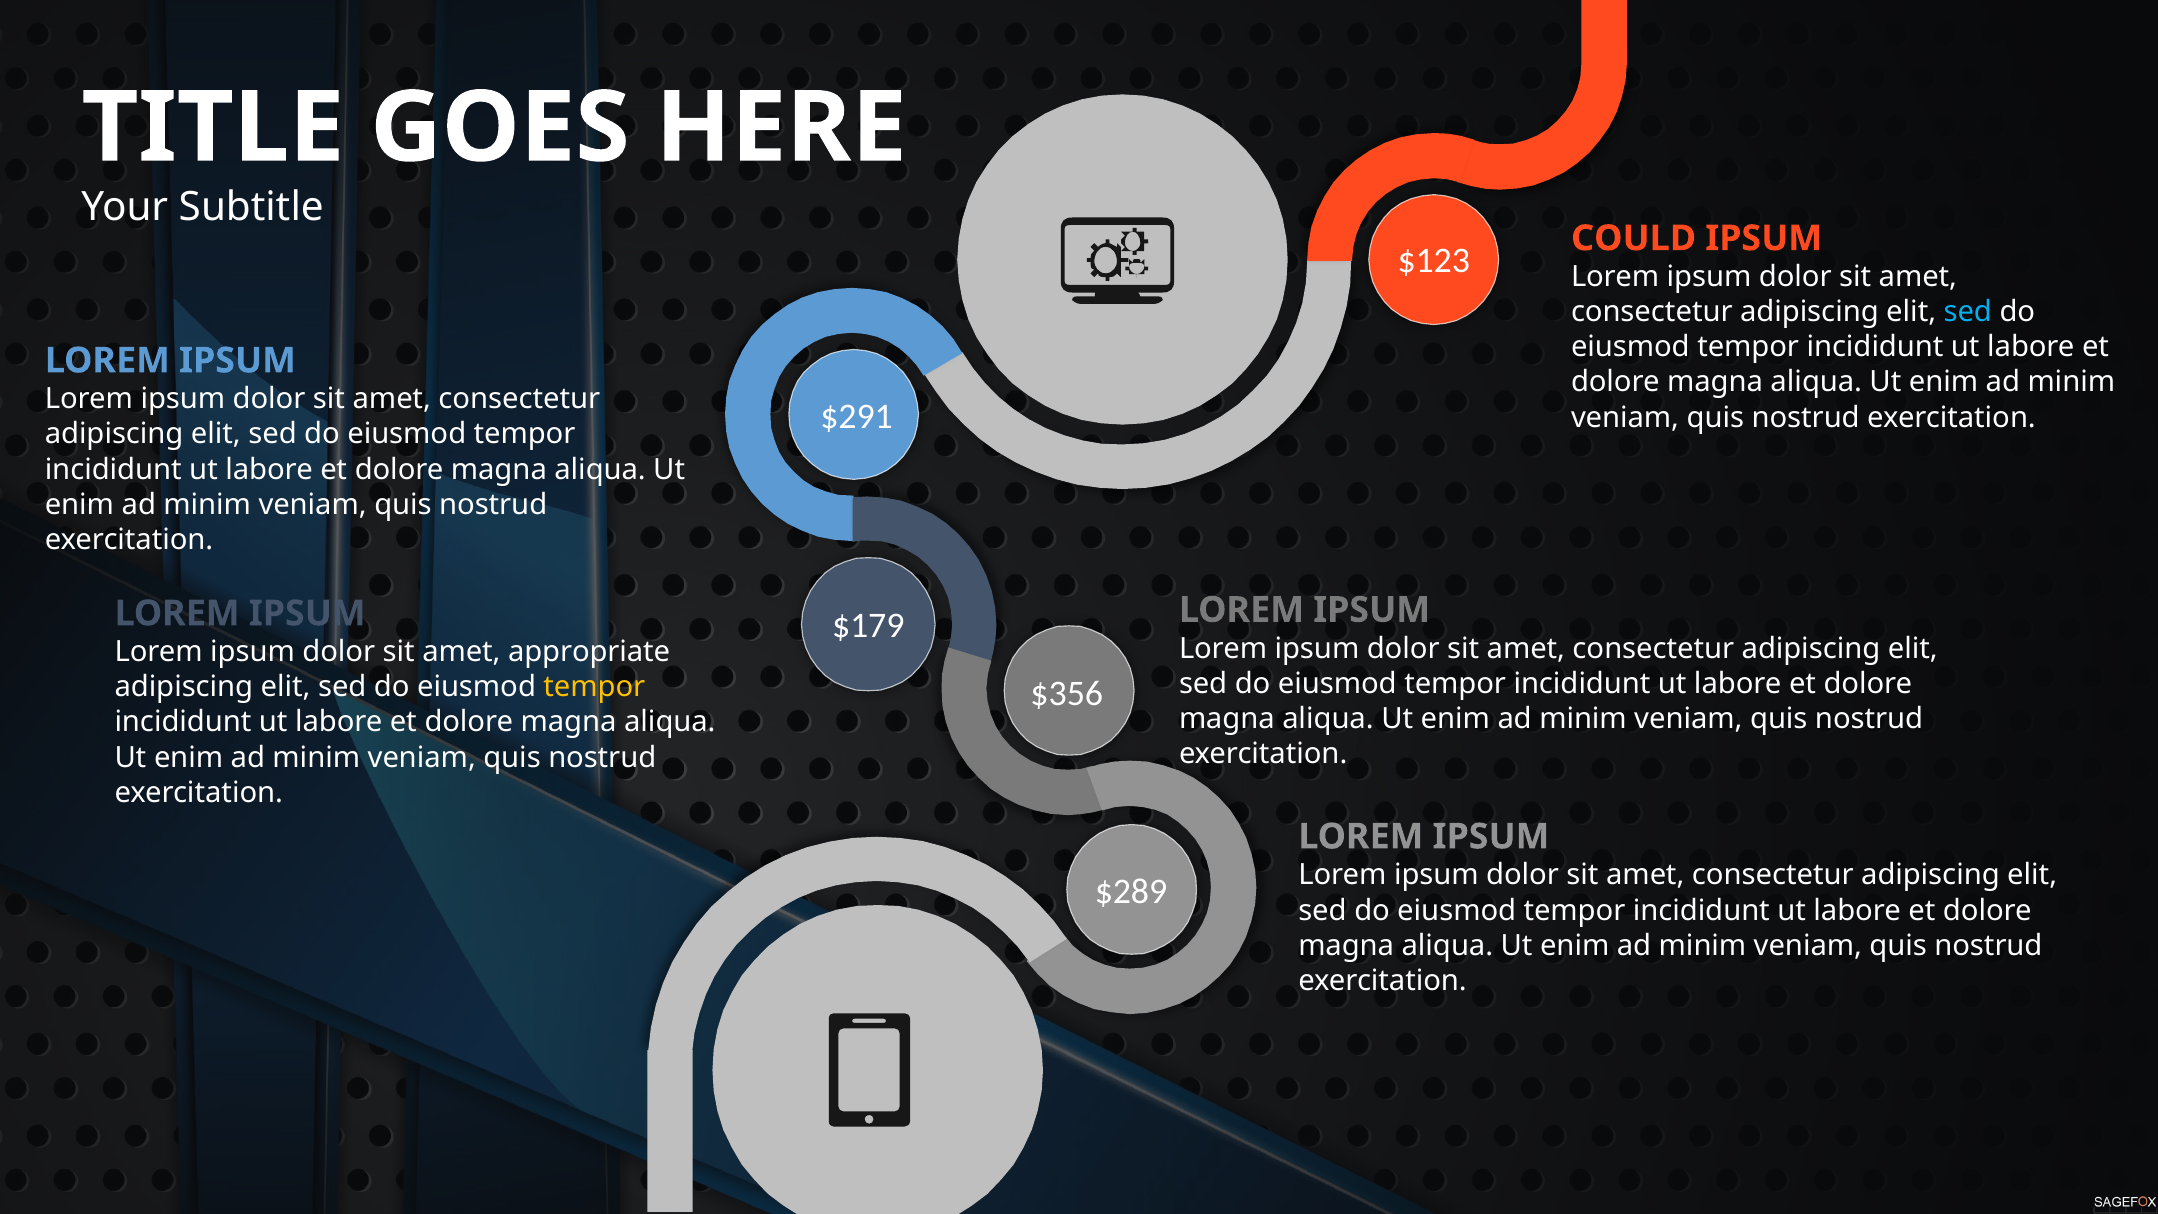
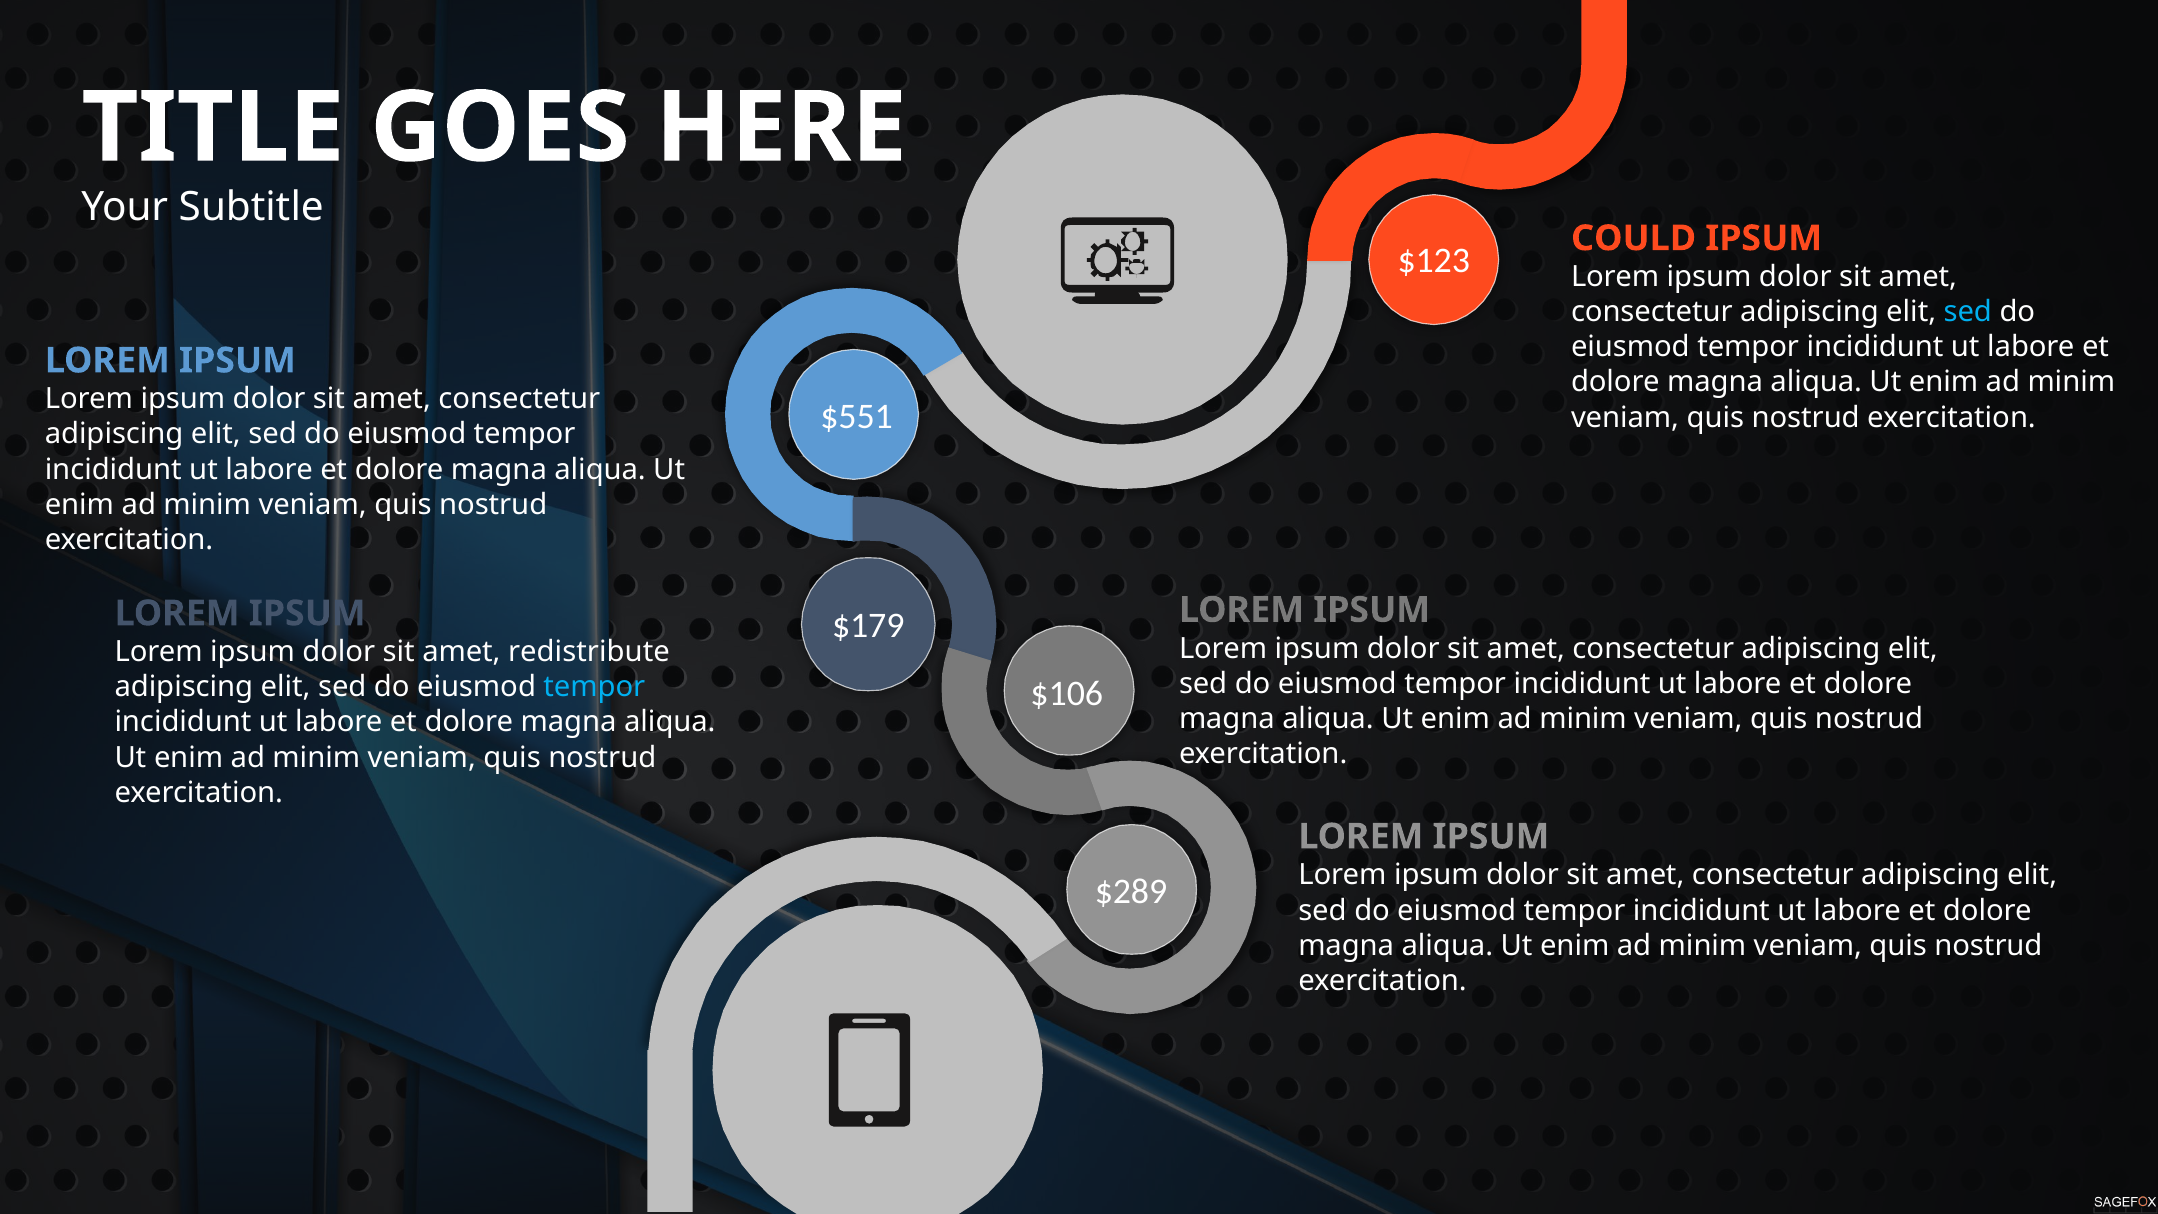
$291: $291 -> $551 (857, 416)
appropriate: appropriate -> redistribute (589, 652)
$356: $356 -> $106 (1067, 693)
tempor colour: yellow -> light blue (594, 687)
